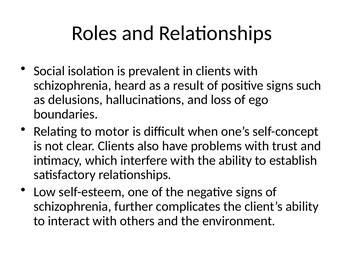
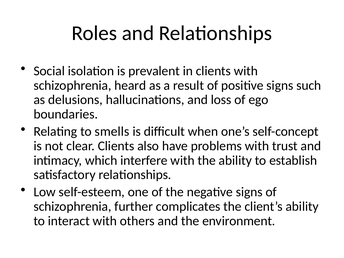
motor: motor -> smells (112, 131)
